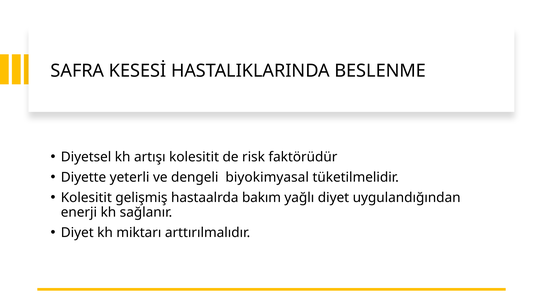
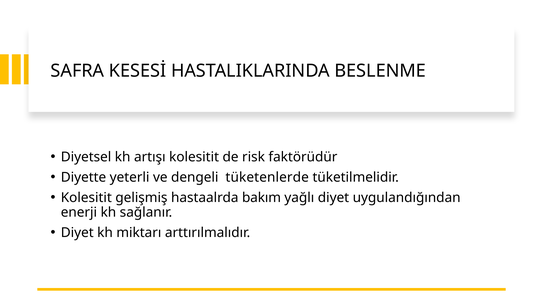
biyokimyasal: biyokimyasal -> tüketenlerde (267, 177)
